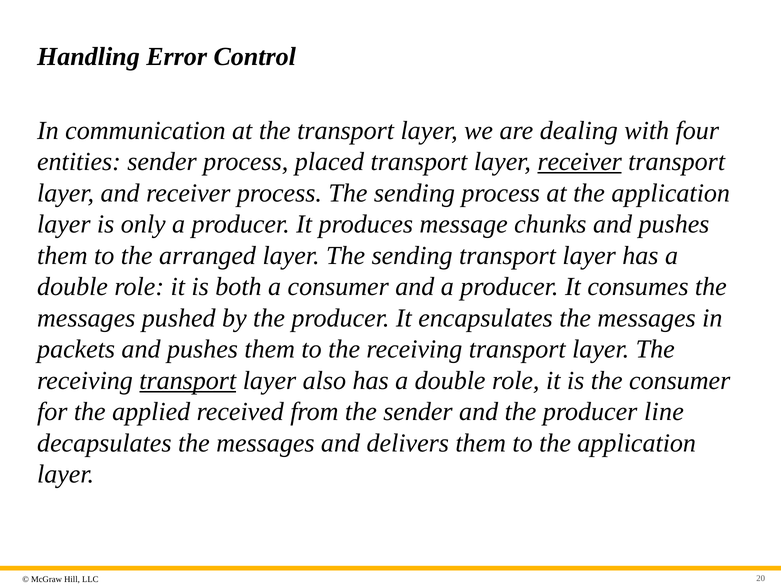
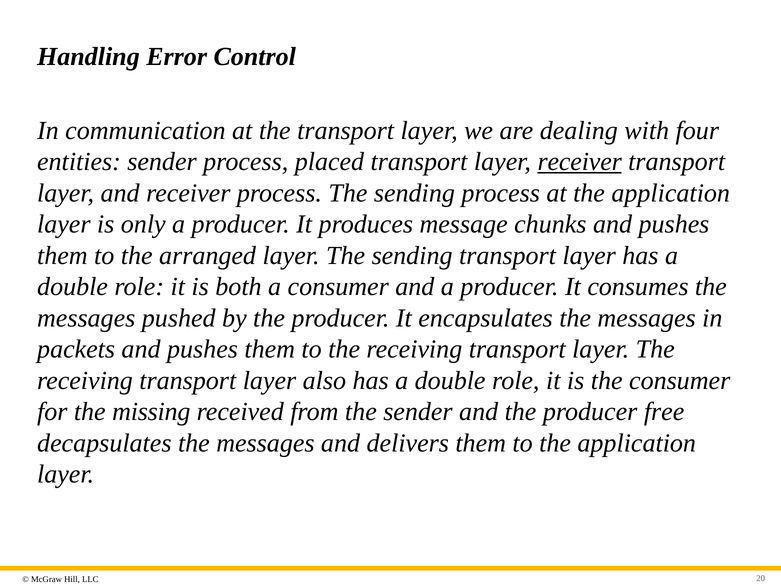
transport underline: present -> none (188, 380)
applied: applied -> missing (151, 412)
line: line -> free (664, 412)
